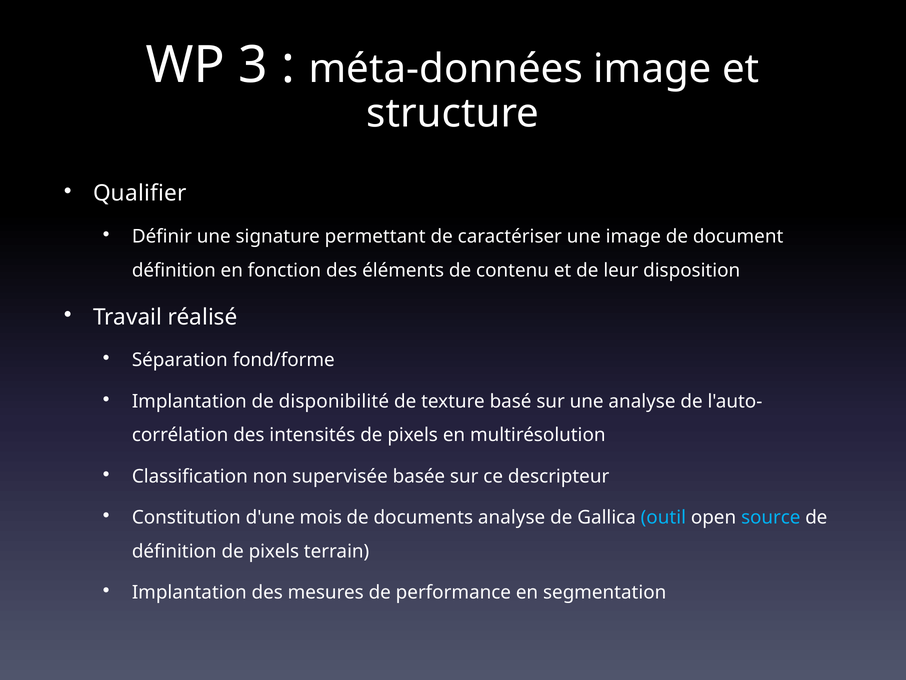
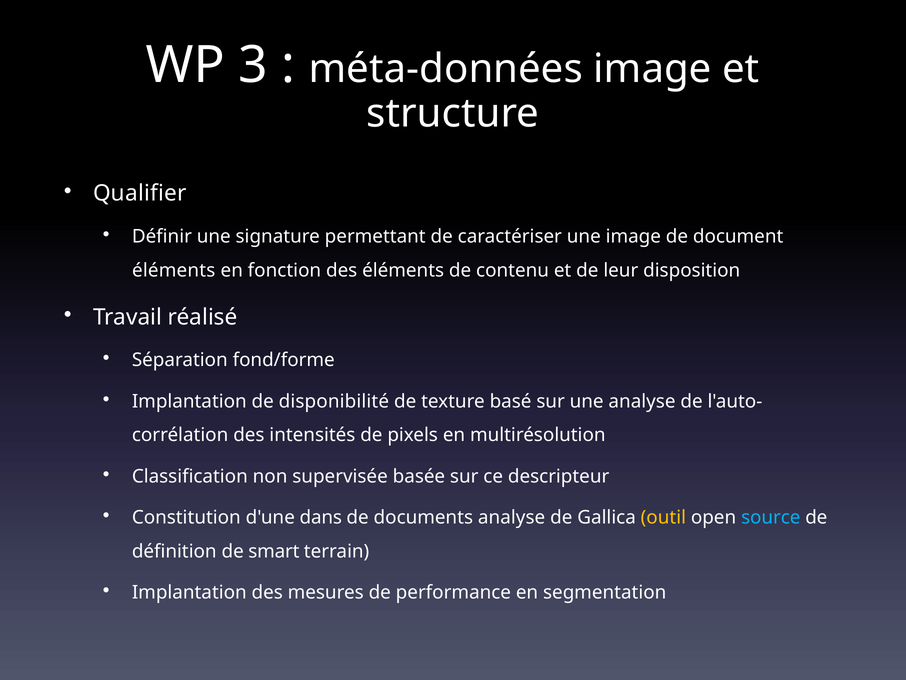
définition: définition -> éléments (174, 270)
mois: mois -> dans (321, 517)
outil colour: light blue -> yellow (663, 517)
définition de pixels: pixels -> smart (274, 551)
